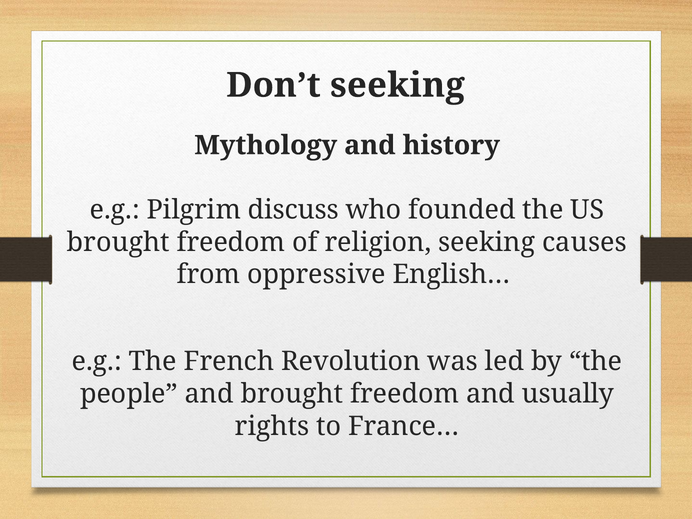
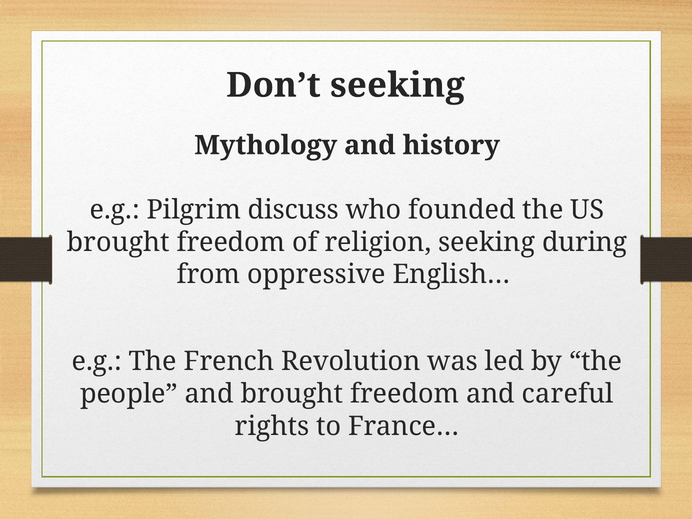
causes: causes -> during (585, 242)
usually: usually -> careful (568, 394)
